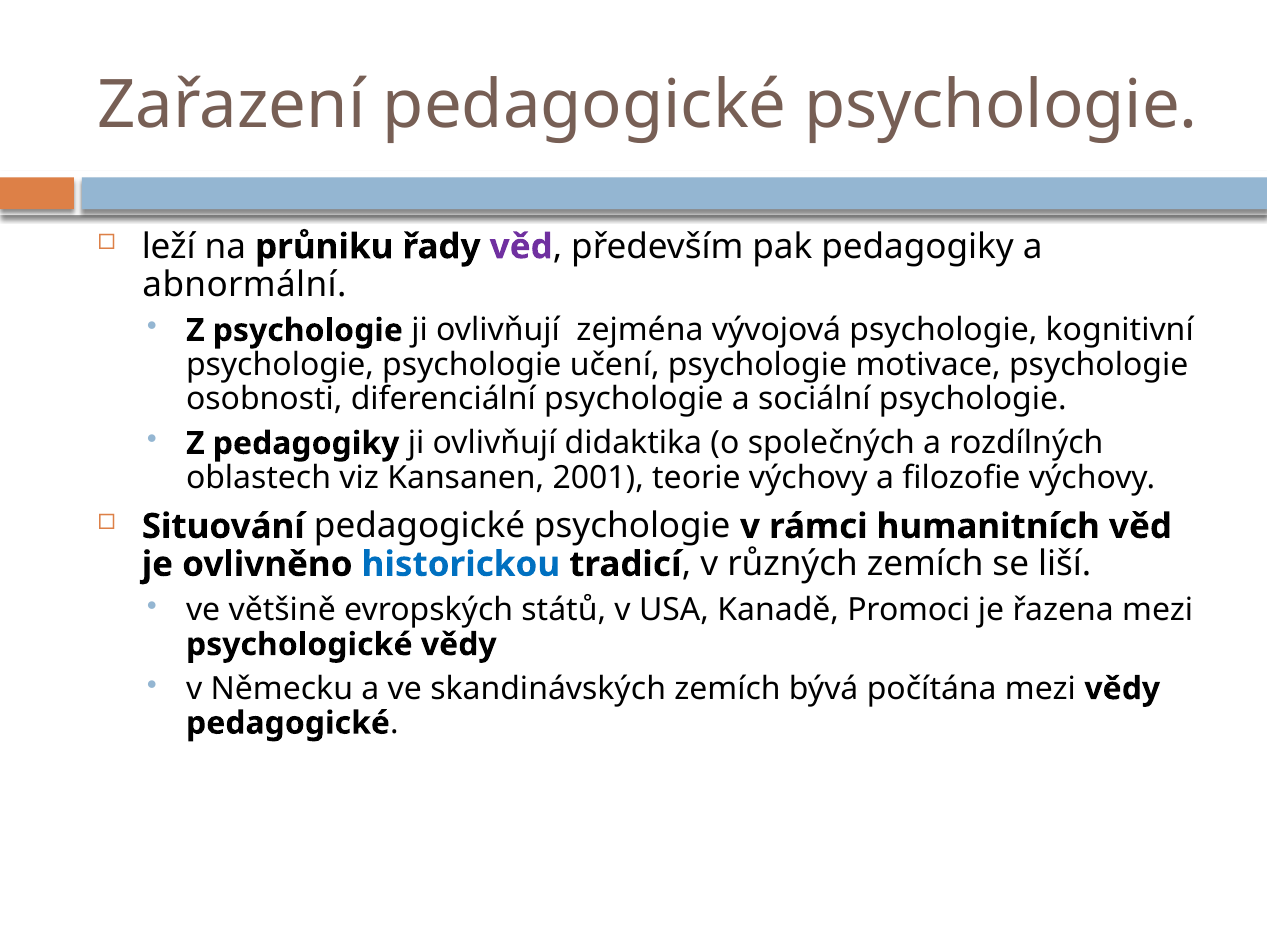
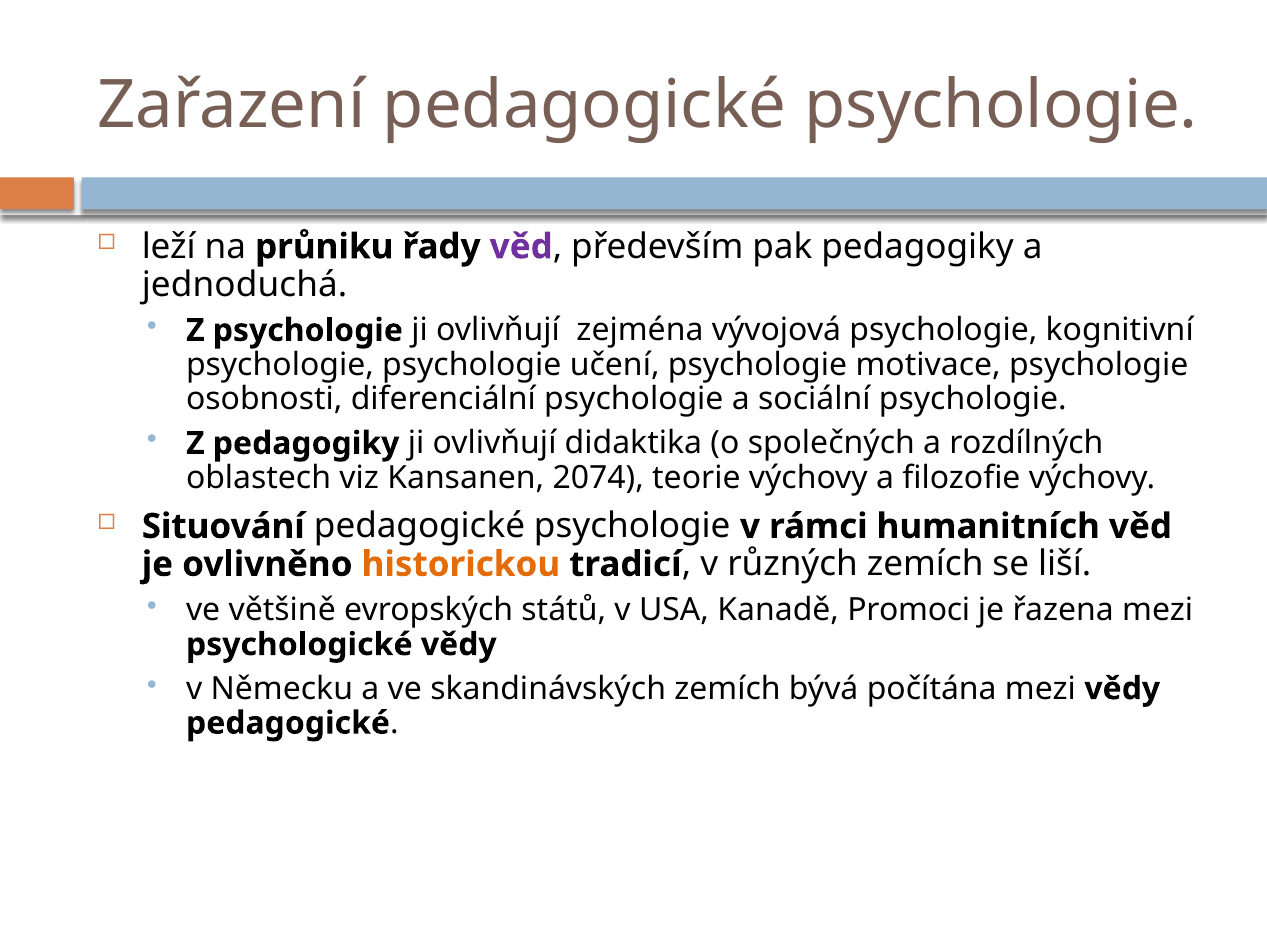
abnormální: abnormální -> jednoduchá (245, 285)
2001: 2001 -> 2074 (598, 478)
historickou colour: blue -> orange (461, 564)
